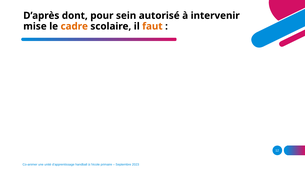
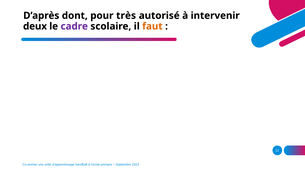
sein: sein -> très (126, 16)
mise: mise -> deux (35, 26)
cadre colour: orange -> purple (74, 26)
